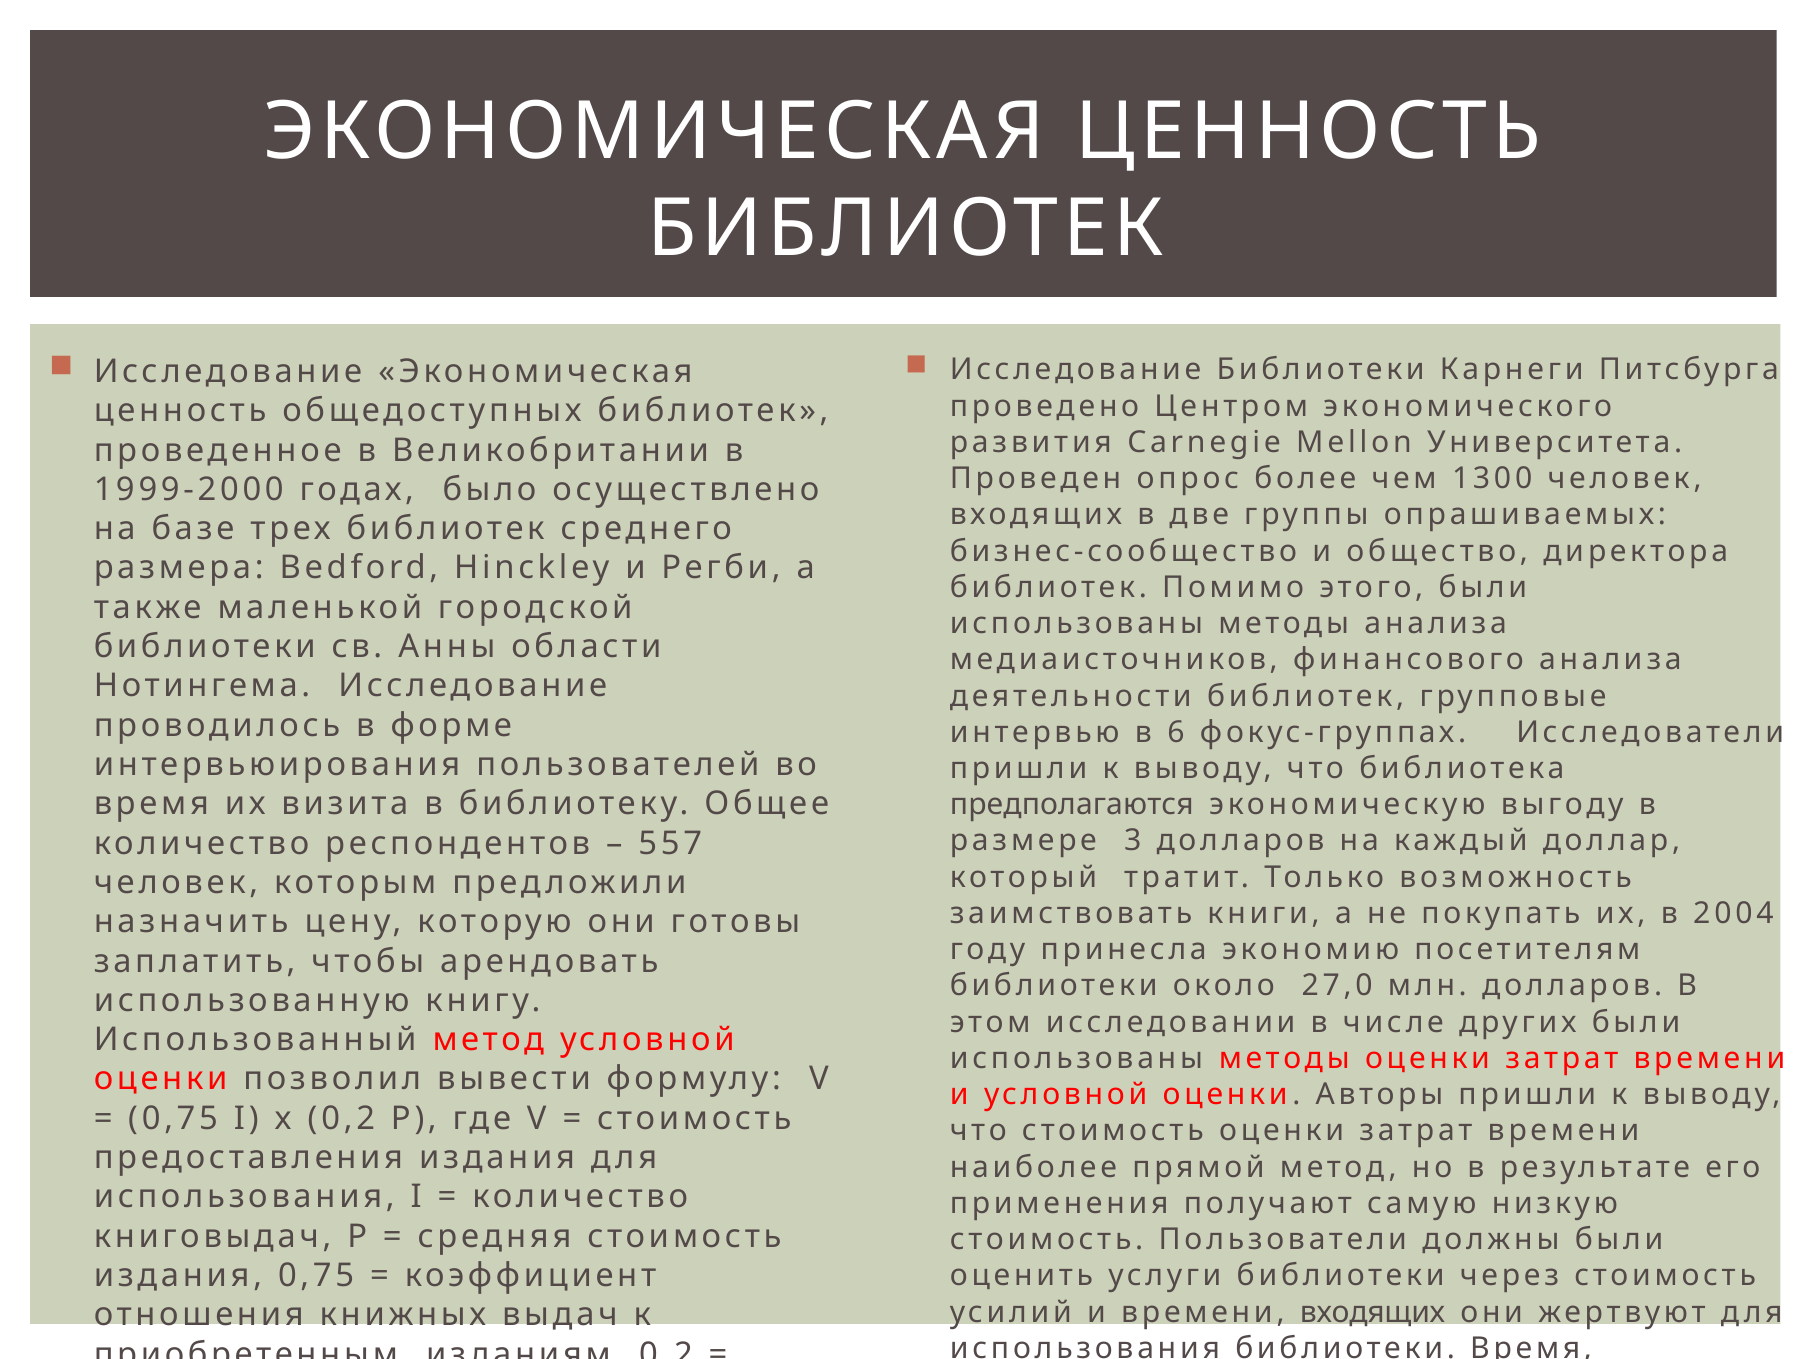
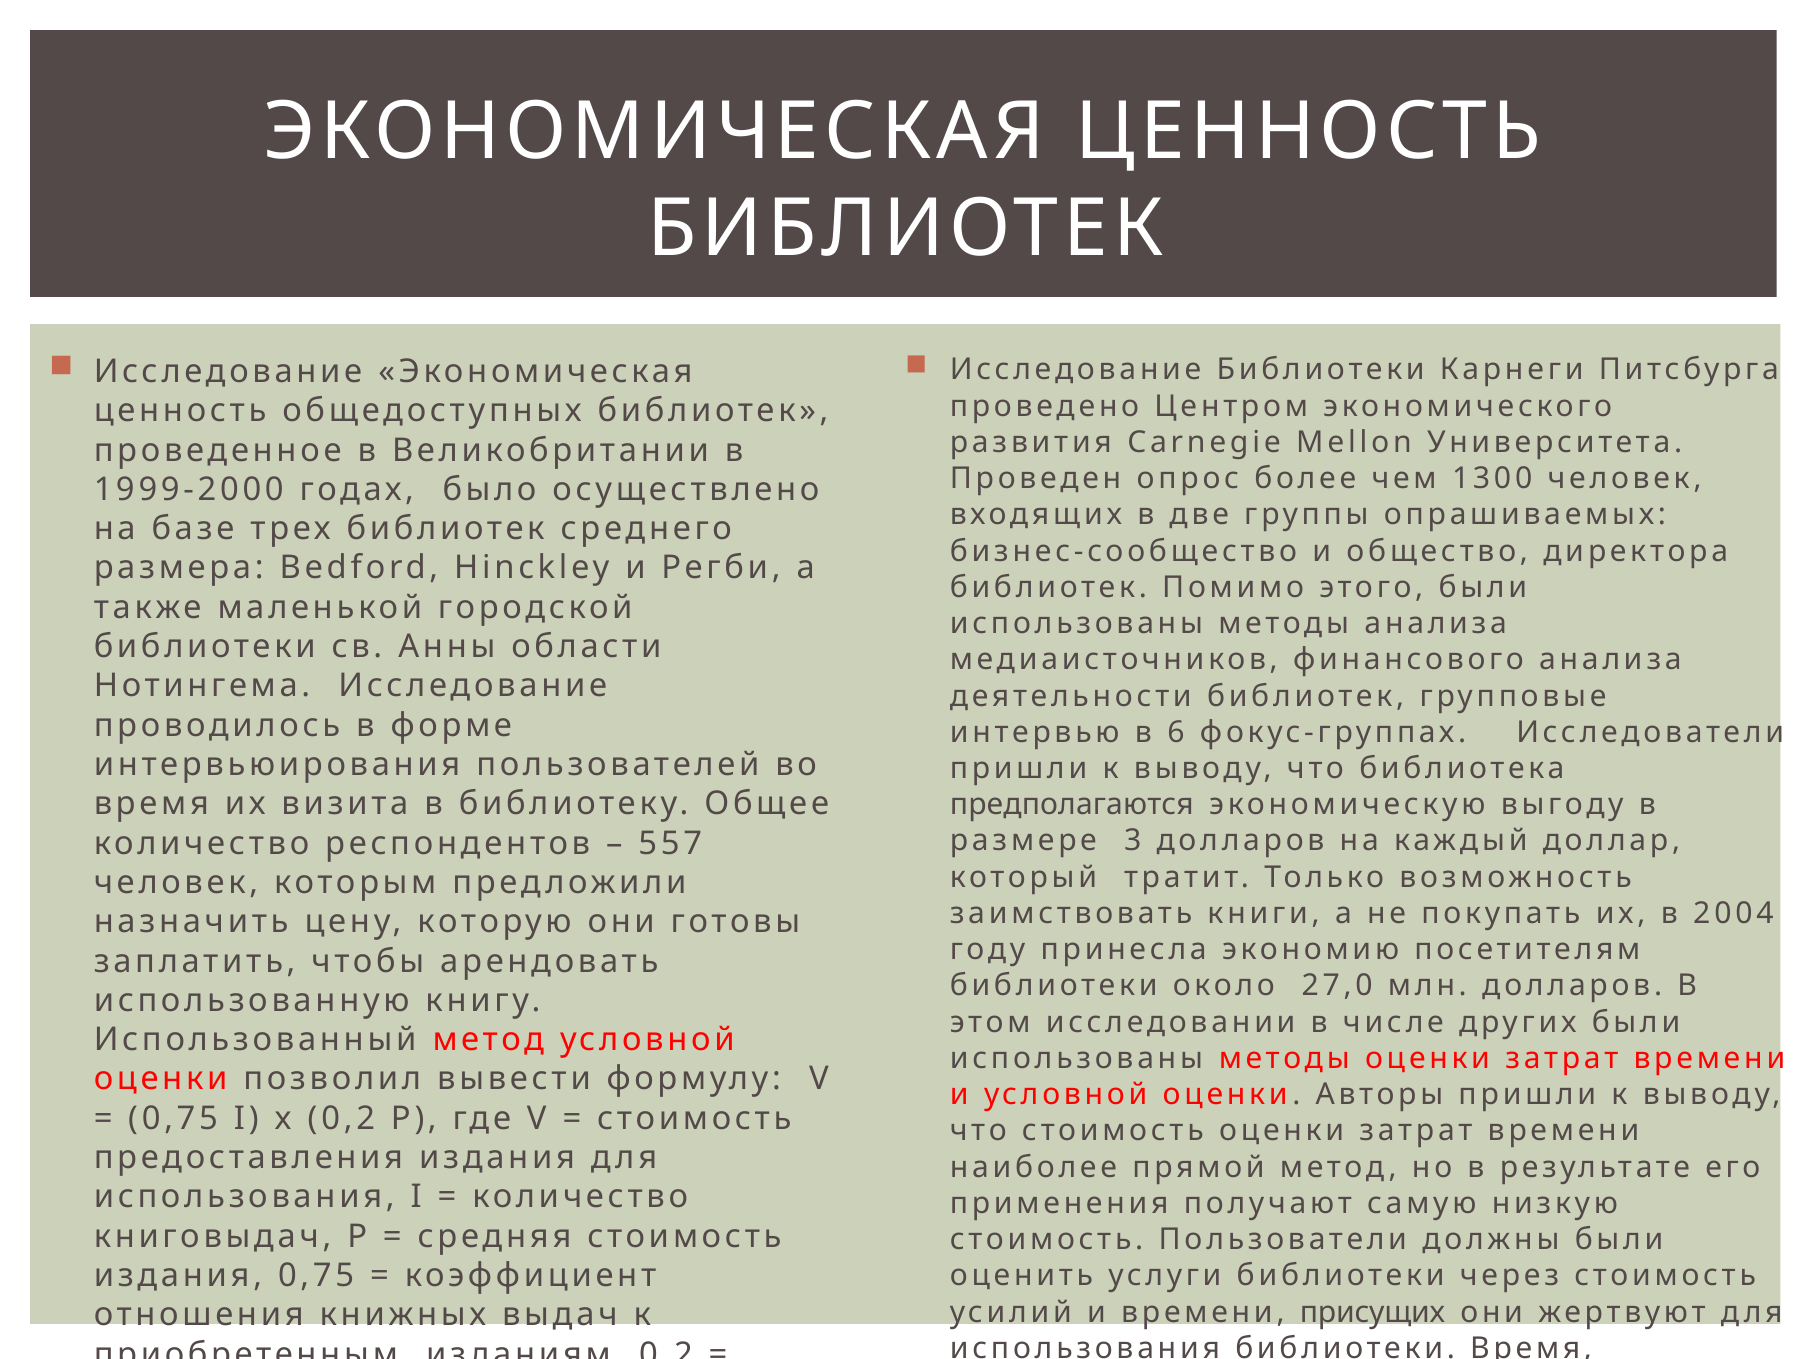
времени входящих: входящих -> присущих (1372, 1312)
